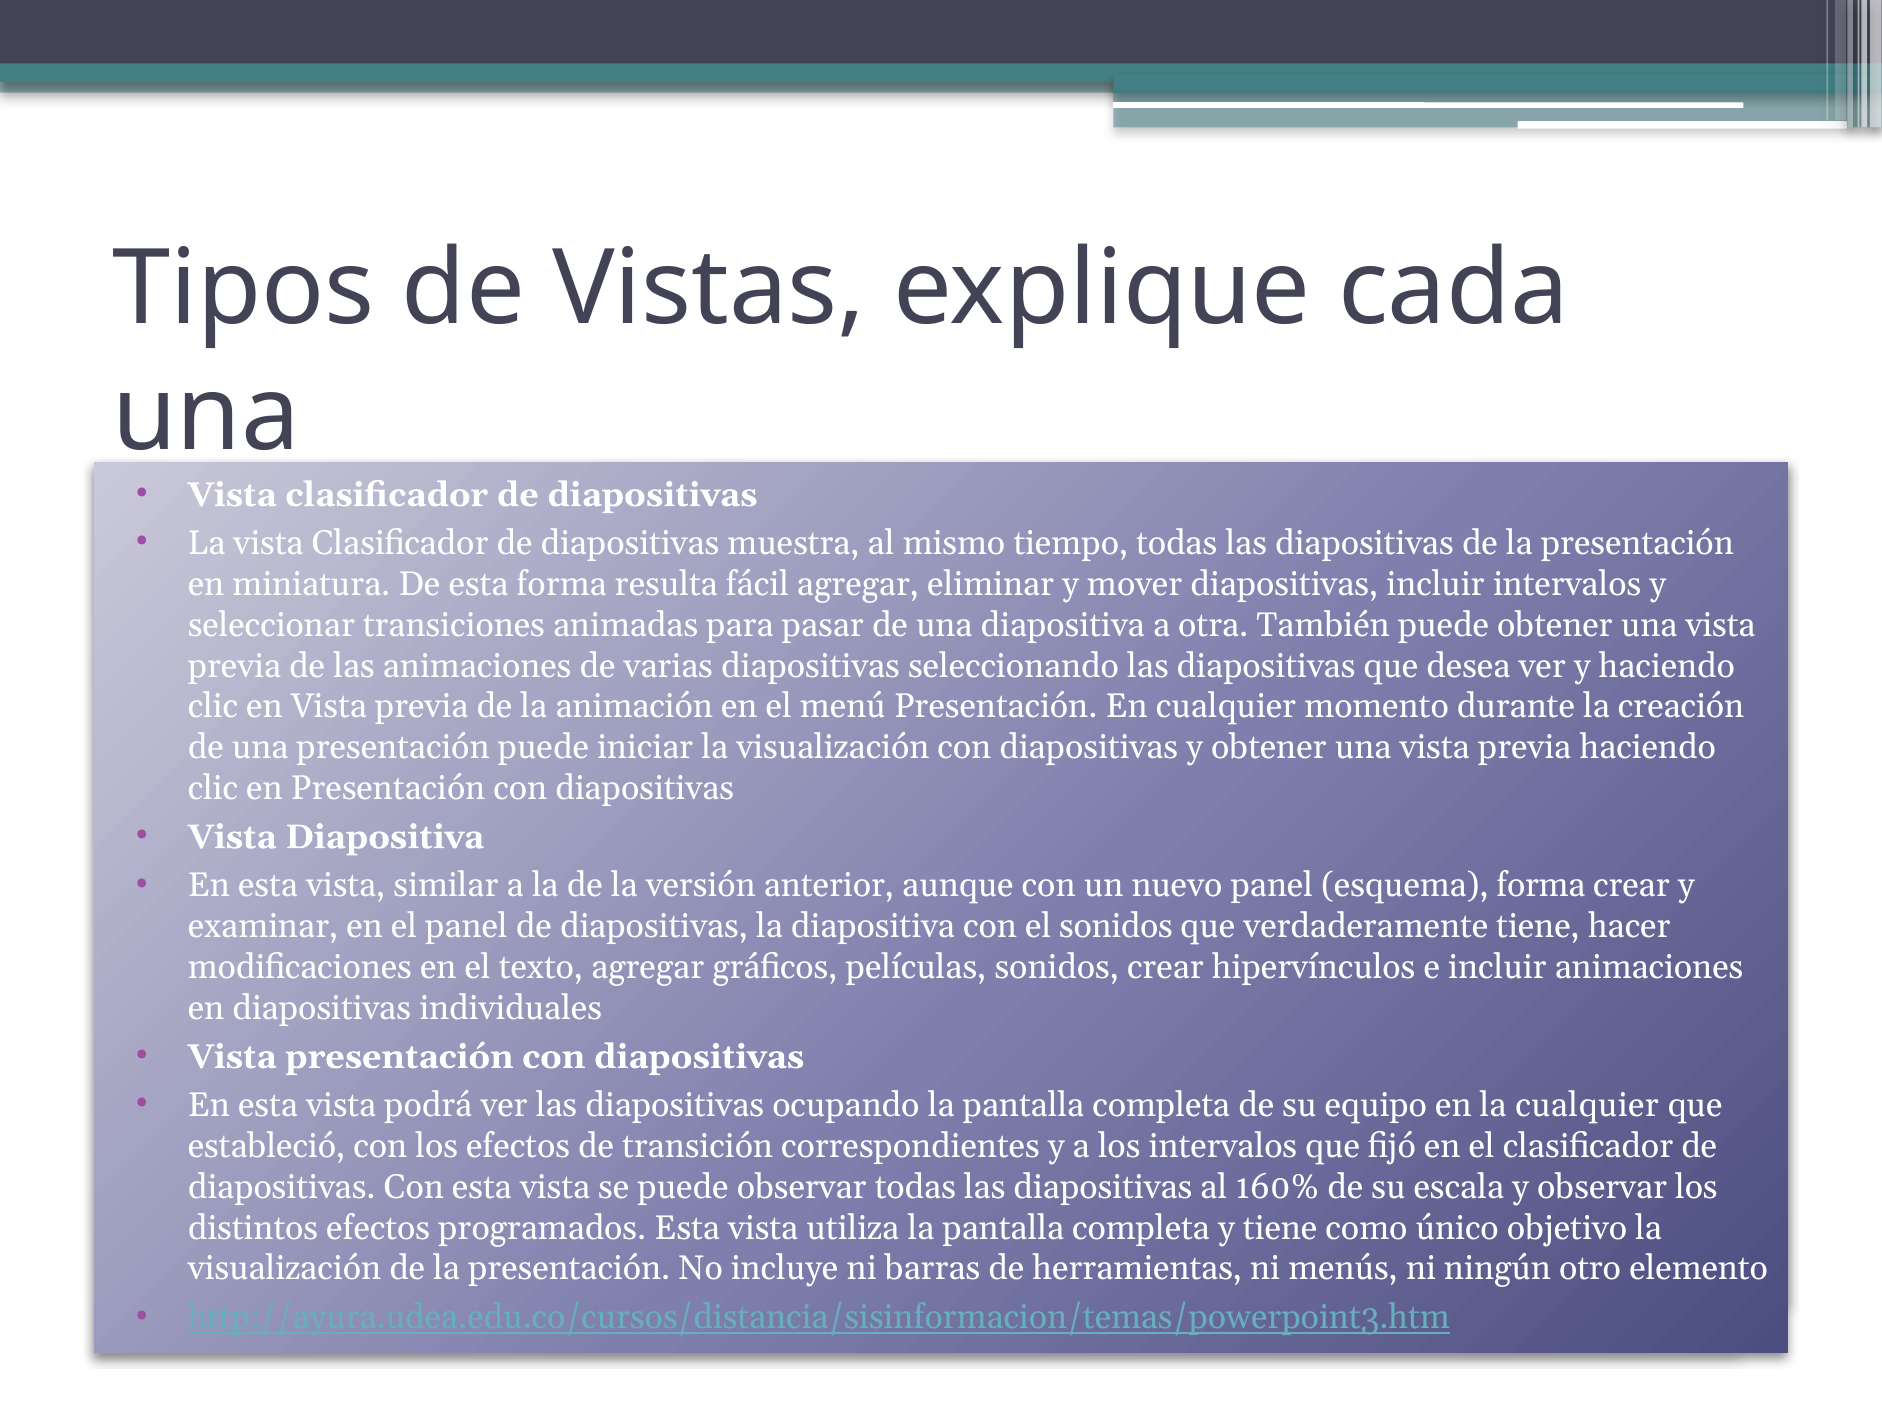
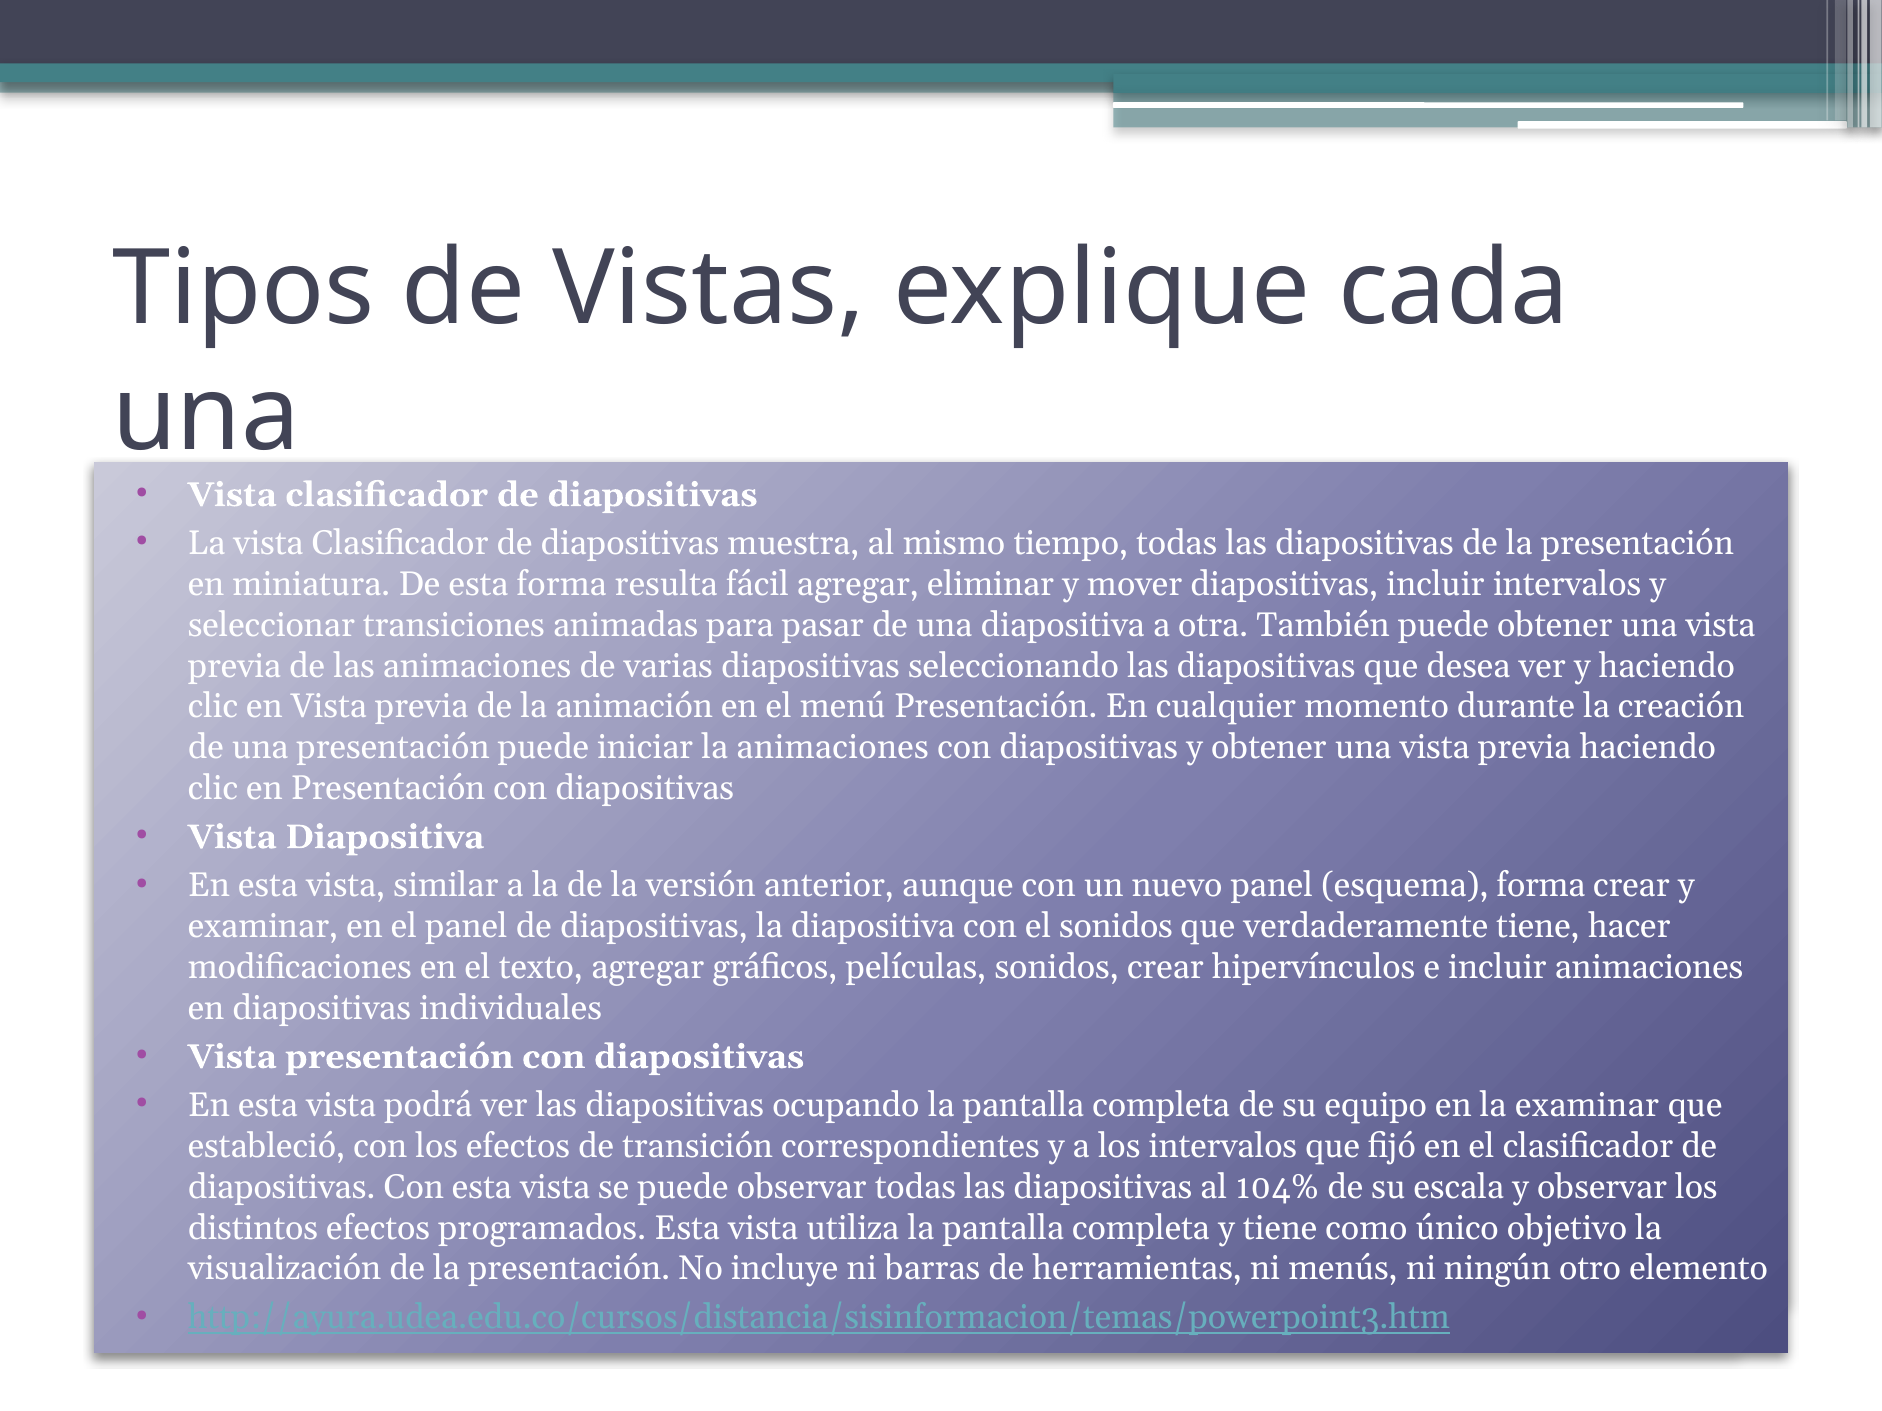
iniciar la visualización: visualización -> animaciones (833, 748)
la cualquier: cualquier -> examinar (1587, 1106)
160%: 160% -> 104% (1277, 1187)
